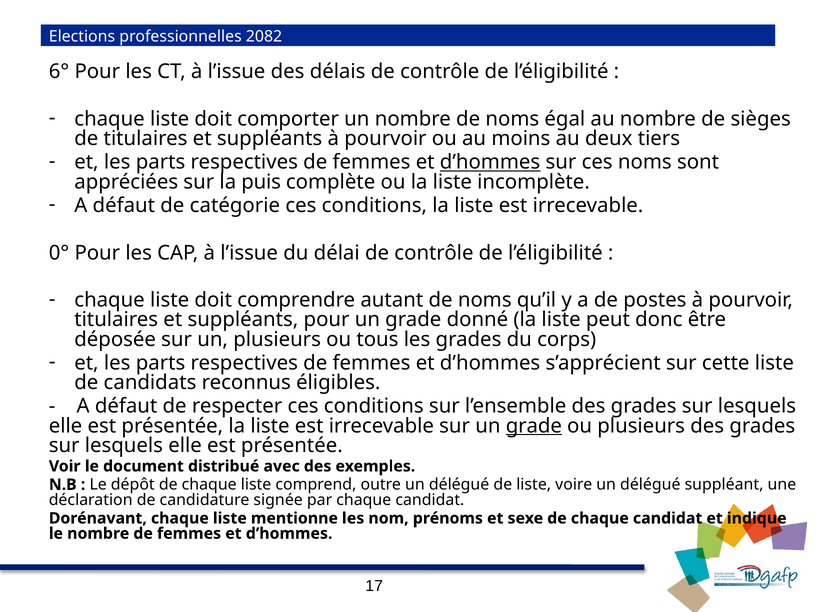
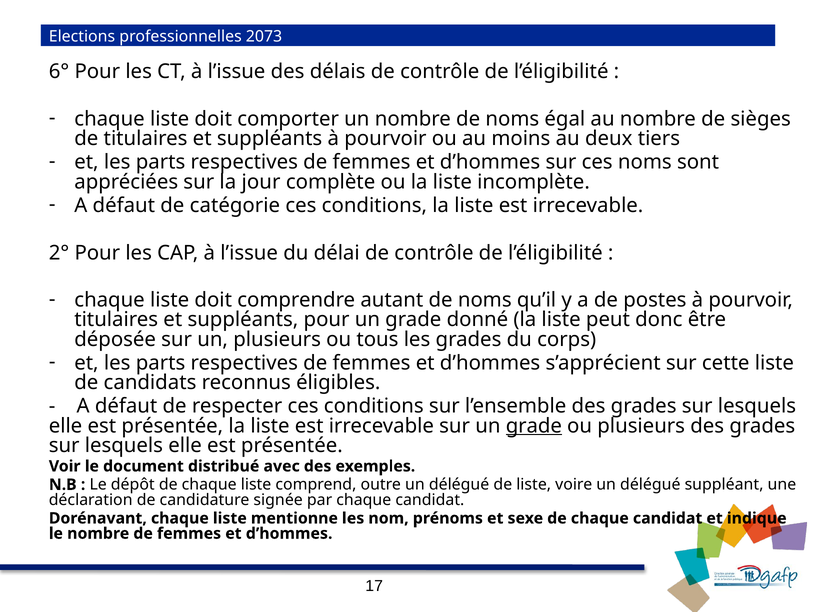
2082: 2082 -> 2073 (264, 36)
d’hommes underline: present -> none (490, 162)
puis: puis -> jour (261, 182)
0°: 0° -> 2° (59, 253)
